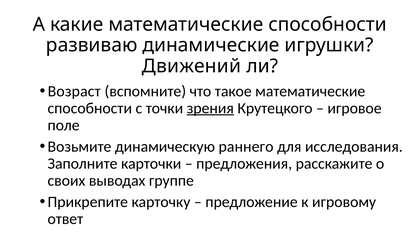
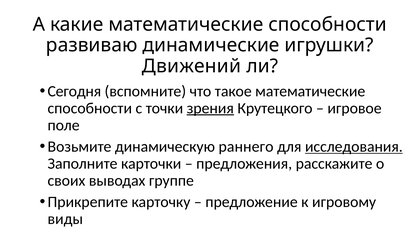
Возраст: Возраст -> Сегодня (74, 91)
исследования underline: none -> present (354, 147)
ответ: ответ -> виды (65, 219)
